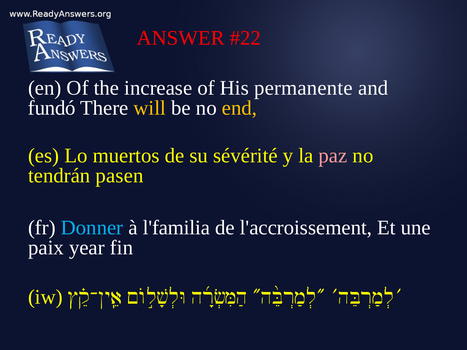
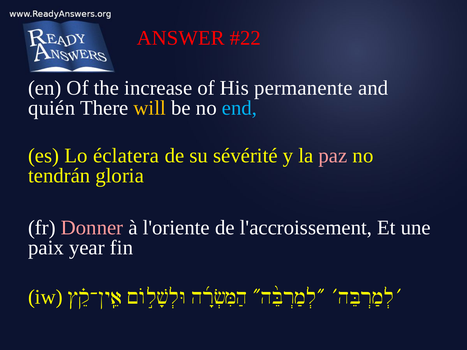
fundó: fundó -> quién (52, 108)
end colour: yellow -> light blue (239, 108)
muertos: muertos -> éclatera (126, 156)
pasen: pasen -> gloria (120, 176)
Donner colour: light blue -> pink (92, 228)
l'familia: l'familia -> l'oriente (176, 228)
